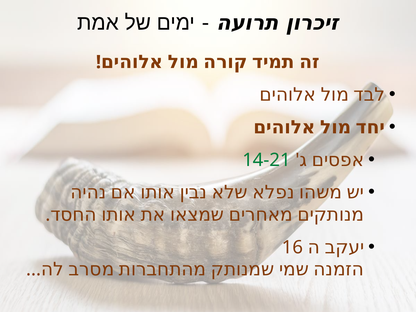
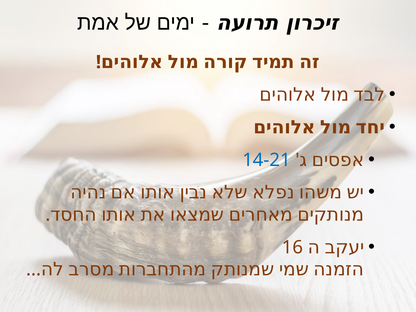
14-21 colour: green -> blue (266, 160)
